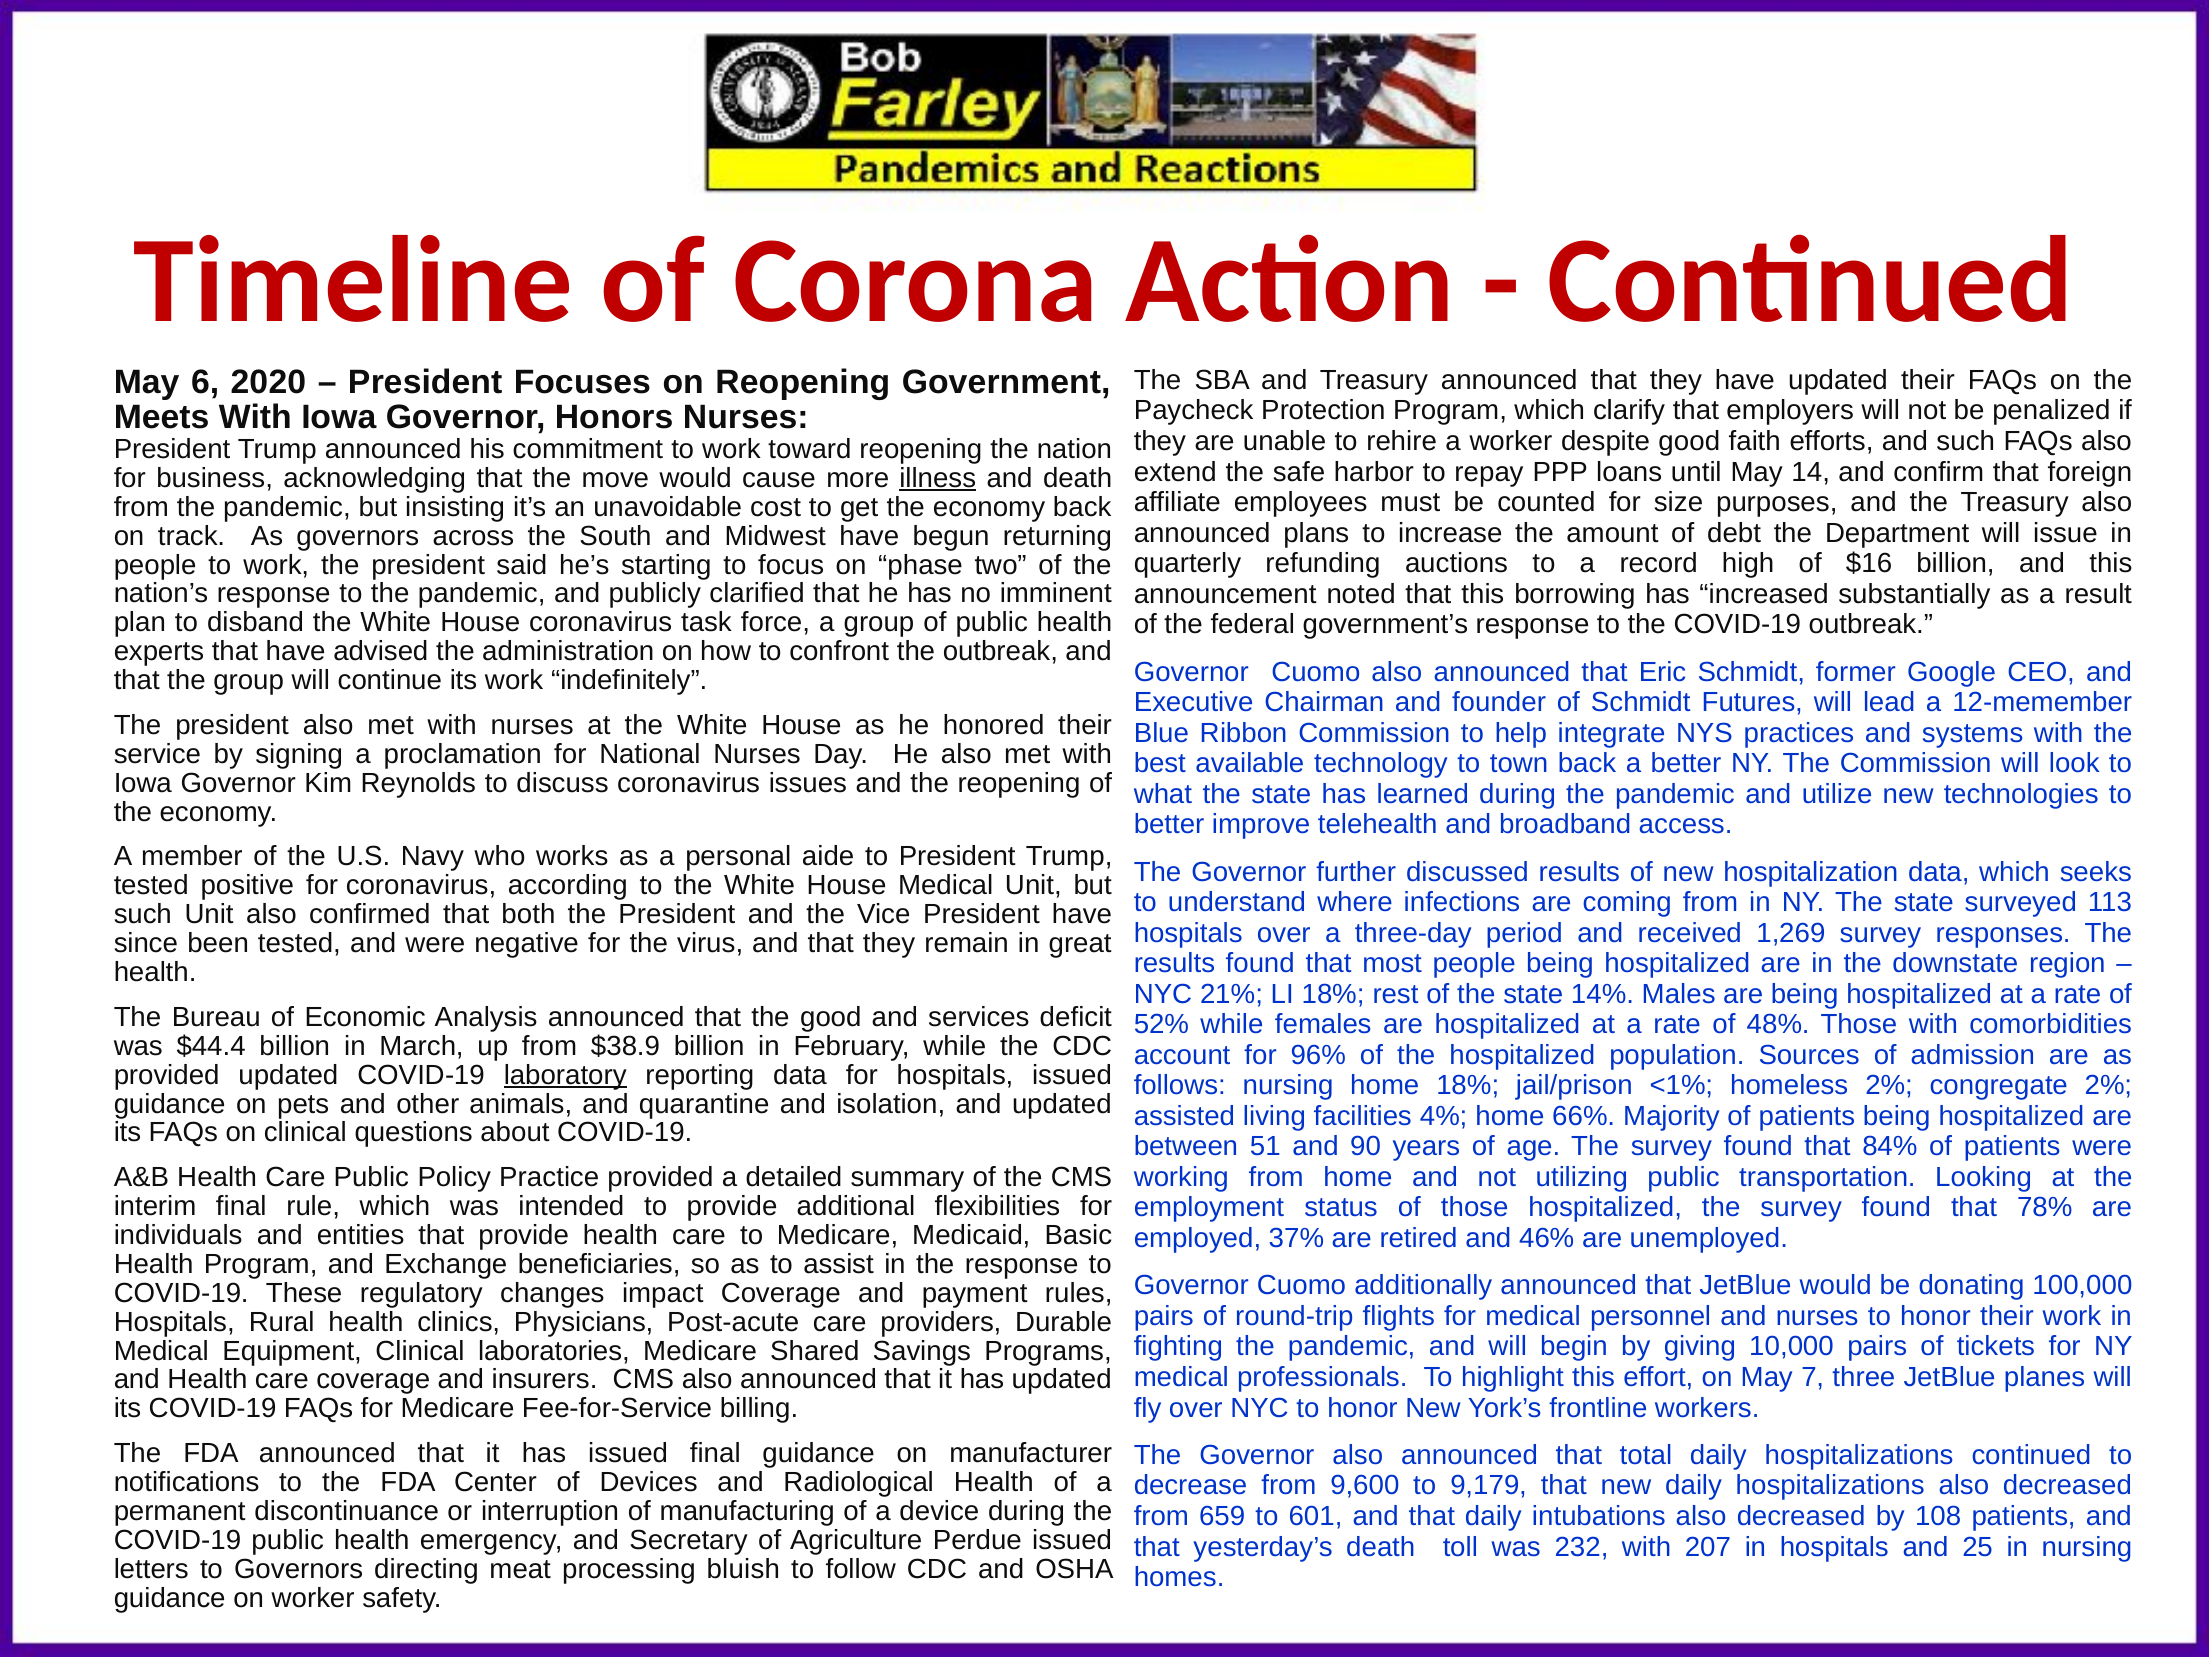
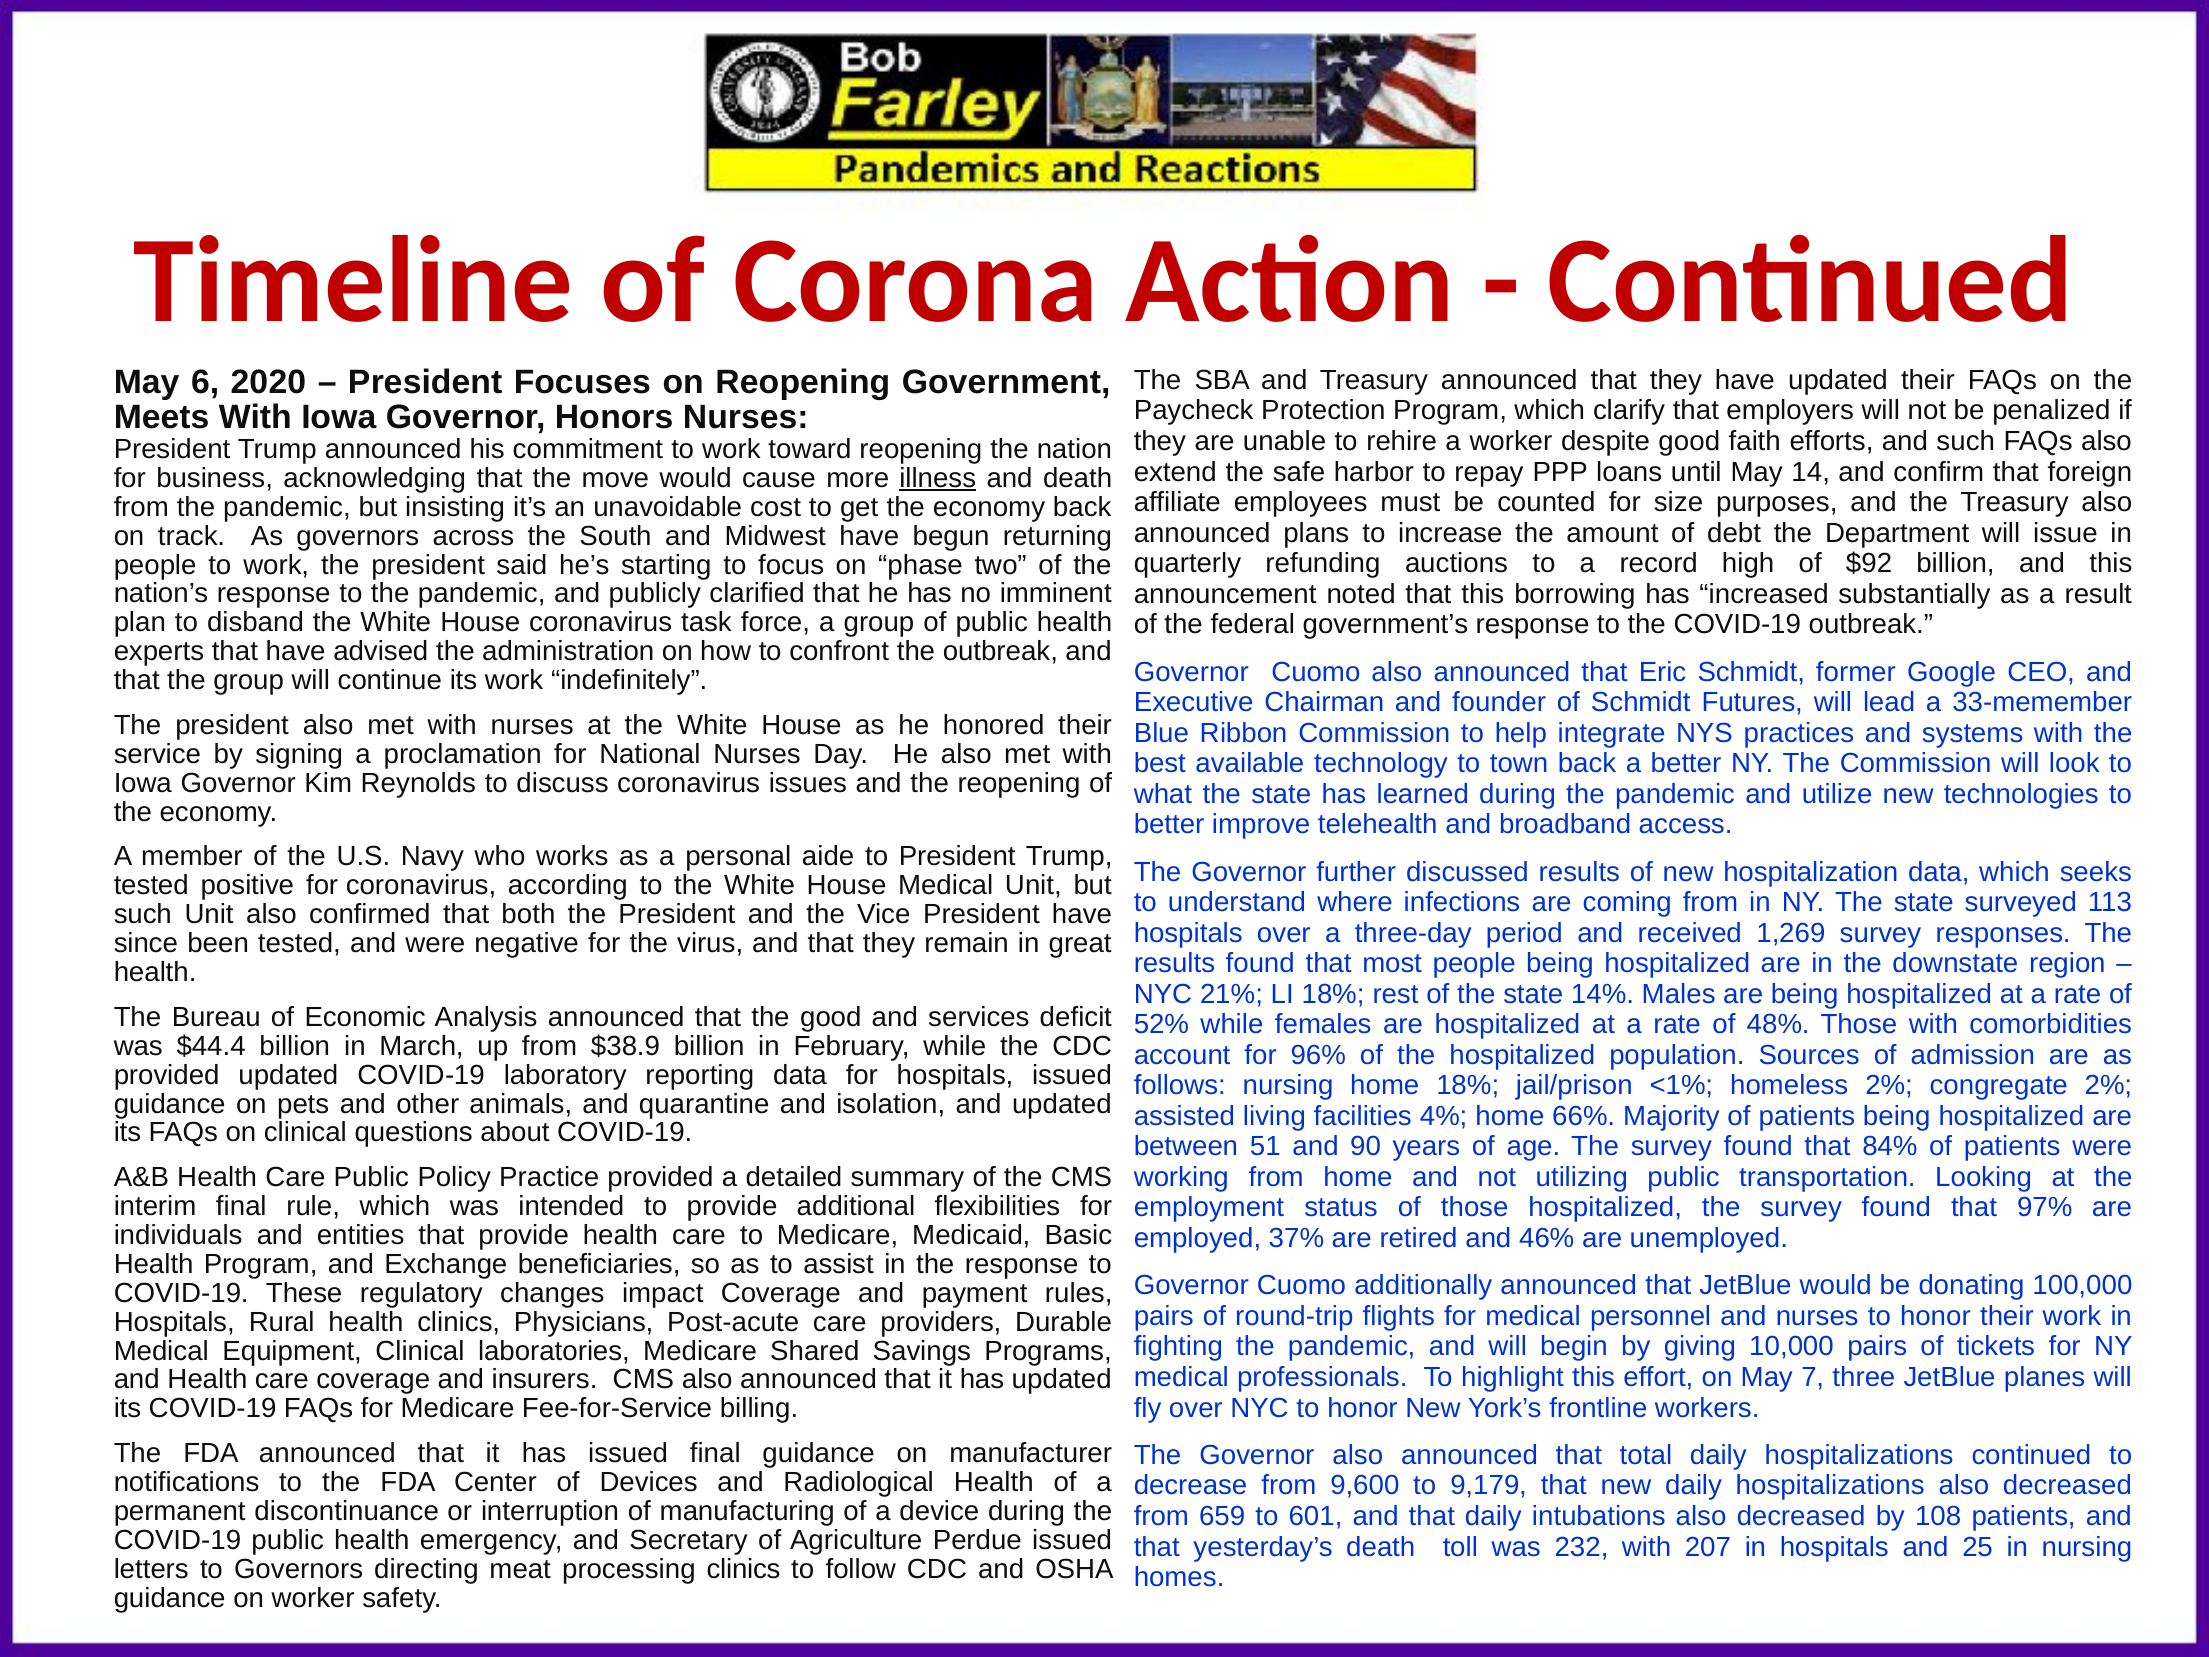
$16: $16 -> $92 (1869, 563)
12-memember: 12-memember -> 33-memember (2042, 702)
laboratory underline: present -> none (565, 1075)
78%: 78% -> 97% (2045, 1208)
processing bluish: bluish -> clinics (744, 1569)
